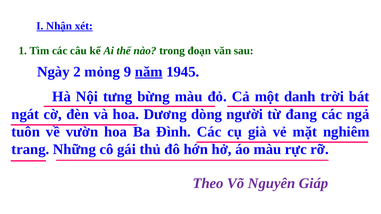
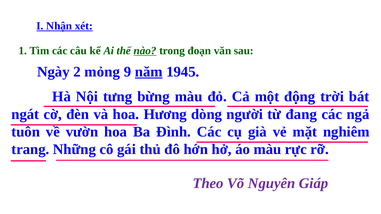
nào underline: none -> present (145, 51)
danh: danh -> động (300, 97)
Dương: Dương -> Hương (165, 114)
